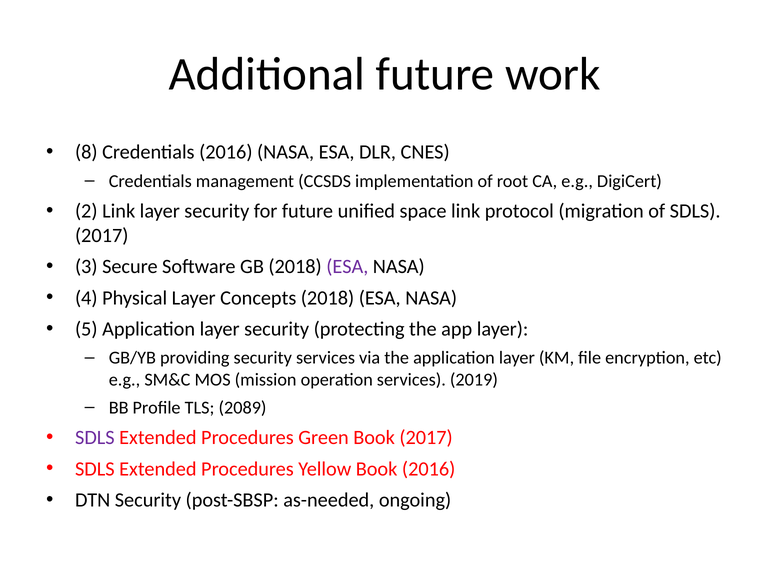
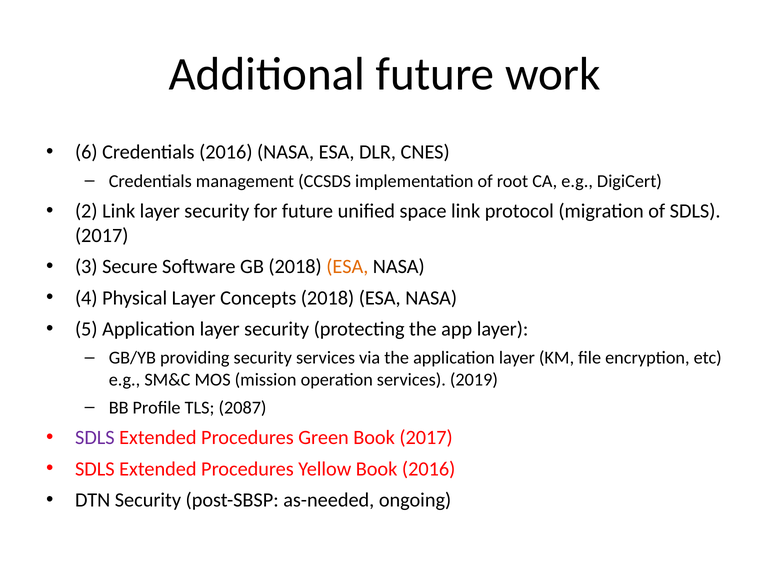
8: 8 -> 6 (86, 152)
ESA colour: purple -> orange (347, 267)
2089: 2089 -> 2087 (243, 408)
